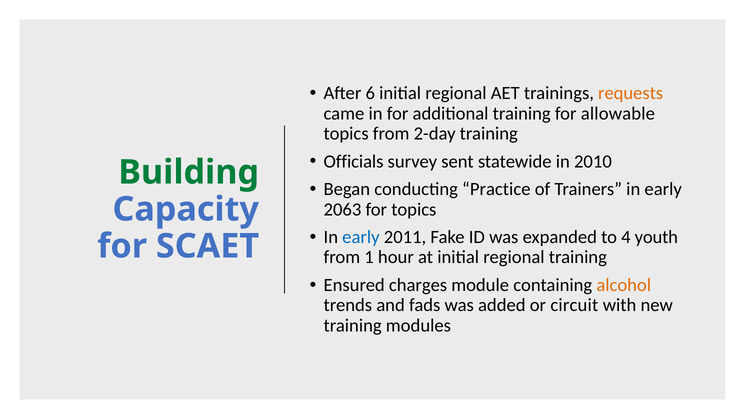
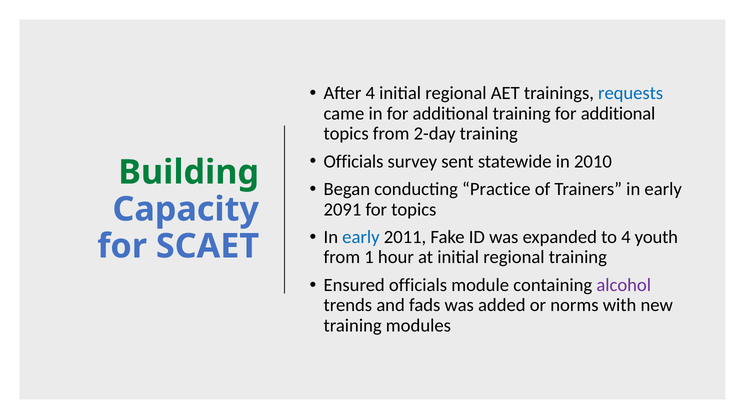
After 6: 6 -> 4 (370, 93)
requests colour: orange -> blue (631, 93)
training for allowable: allowable -> additional (618, 113)
2063: 2063 -> 2091 (342, 209)
Ensured charges: charges -> officials (418, 285)
alcohol colour: orange -> purple (624, 285)
circuit: circuit -> norms (574, 305)
